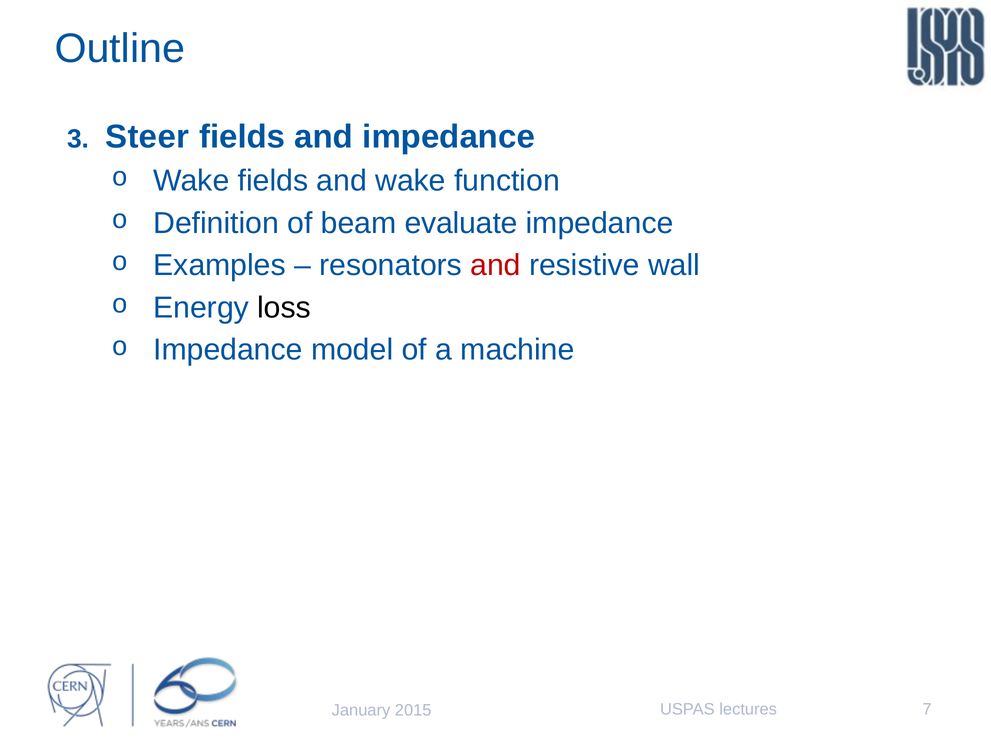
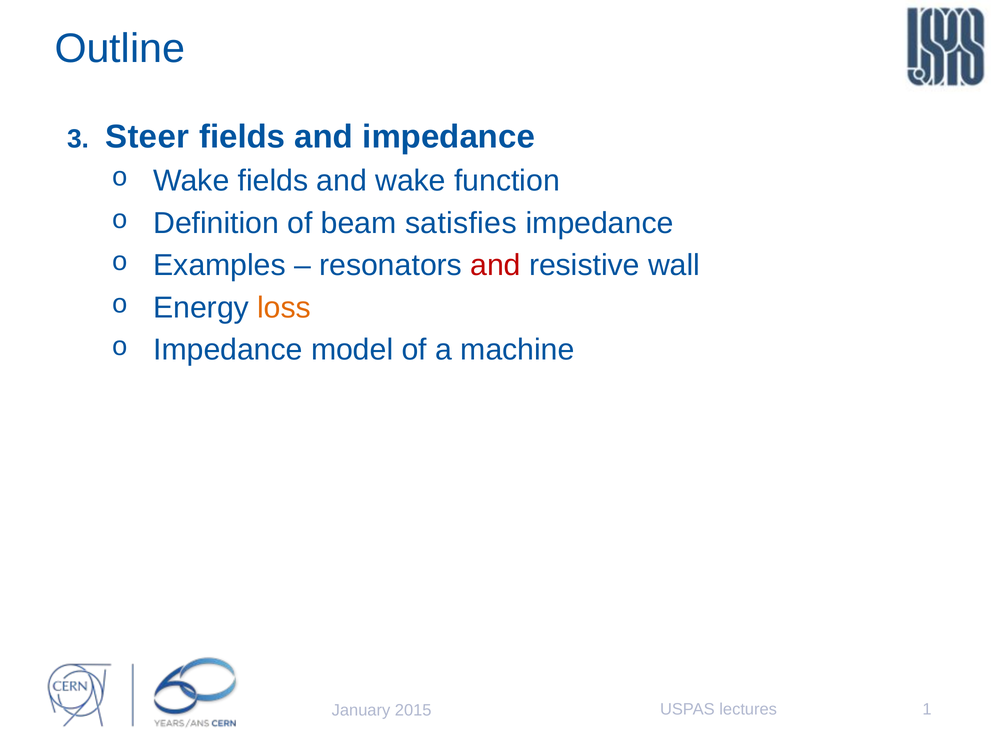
evaluate: evaluate -> satisfies (461, 223)
loss colour: black -> orange (284, 308)
7: 7 -> 1 (927, 710)
